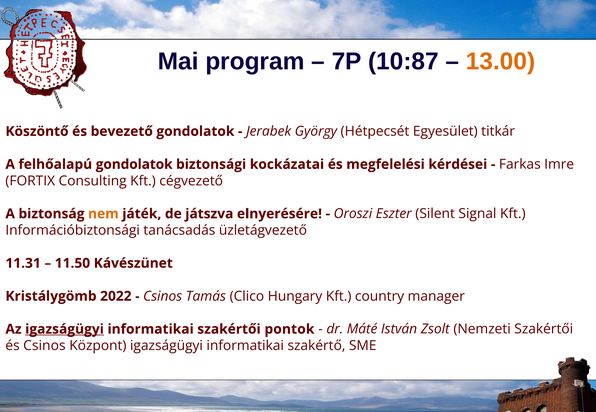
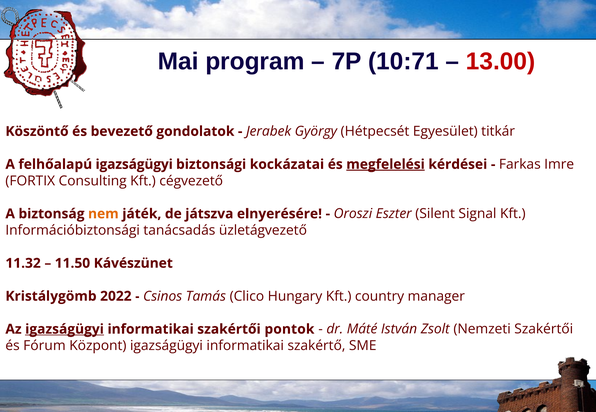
10:87: 10:87 -> 10:71 (403, 62)
13.00 colour: orange -> red (501, 62)
felhőalapú gondolatok: gondolatok -> igazságügyi (134, 165)
megfelelési underline: none -> present (386, 165)
11.31: 11.31 -> 11.32 (23, 264)
és Csinos: Csinos -> Fórum (44, 346)
